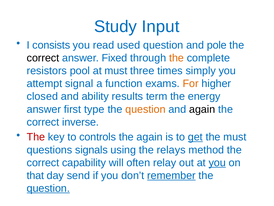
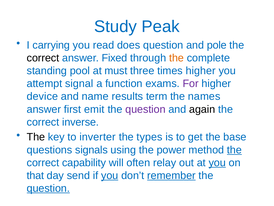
Input: Input -> Peak (161, 27)
consists: consists -> carrying (51, 45)
used: used -> does (129, 45)
resistors: resistors -> standing (47, 71)
times simply: simply -> higher (201, 71)
For colour: orange -> purple (191, 83)
closed: closed -> device (42, 96)
ability: ability -> name (95, 96)
energy: energy -> names (204, 96)
type: type -> emit (94, 109)
question colour: orange -> purple (145, 109)
The colour: red -> black (36, 137)
controls: controls -> inverter (98, 137)
the again: again -> types (150, 137)
get underline: present -> none (195, 137)
the must: must -> base (235, 137)
relays: relays -> power (171, 150)
the underline: none -> present (234, 150)
you underline: none -> present (110, 175)
